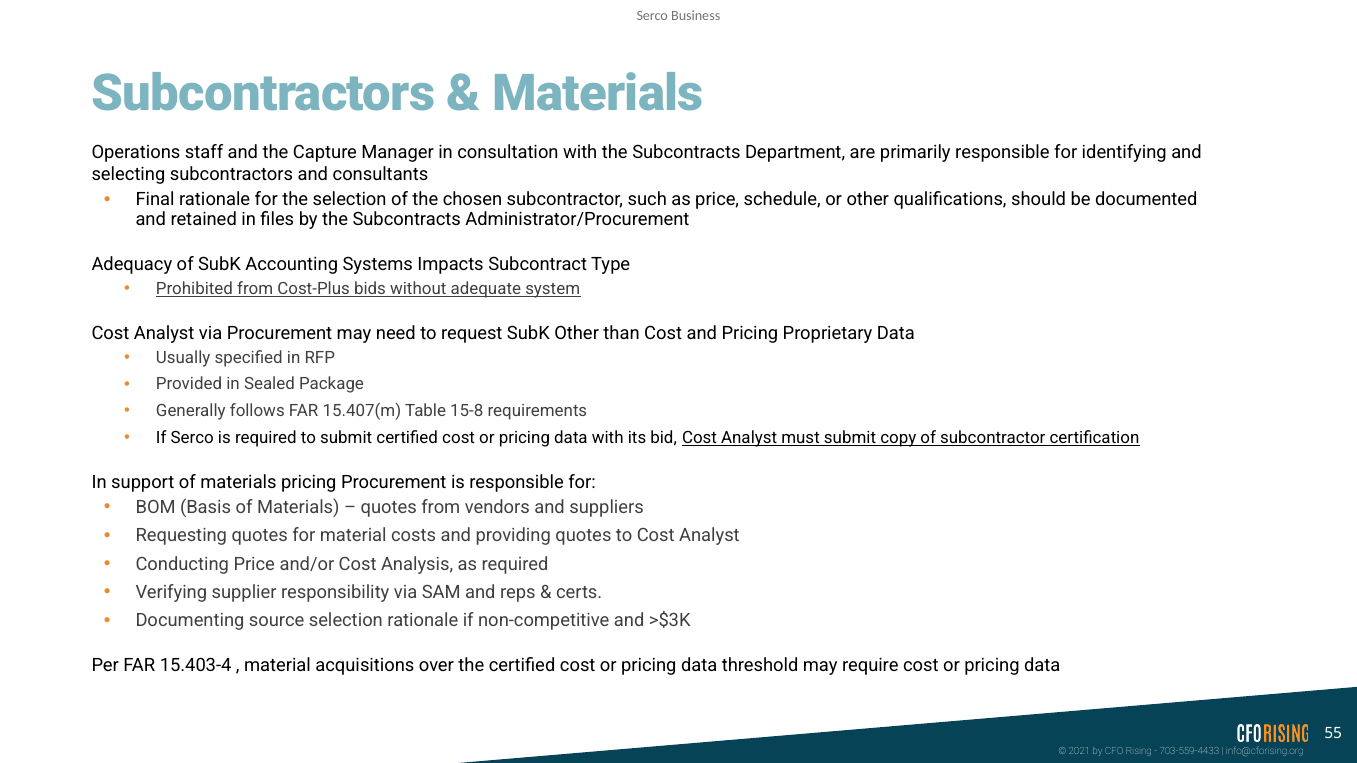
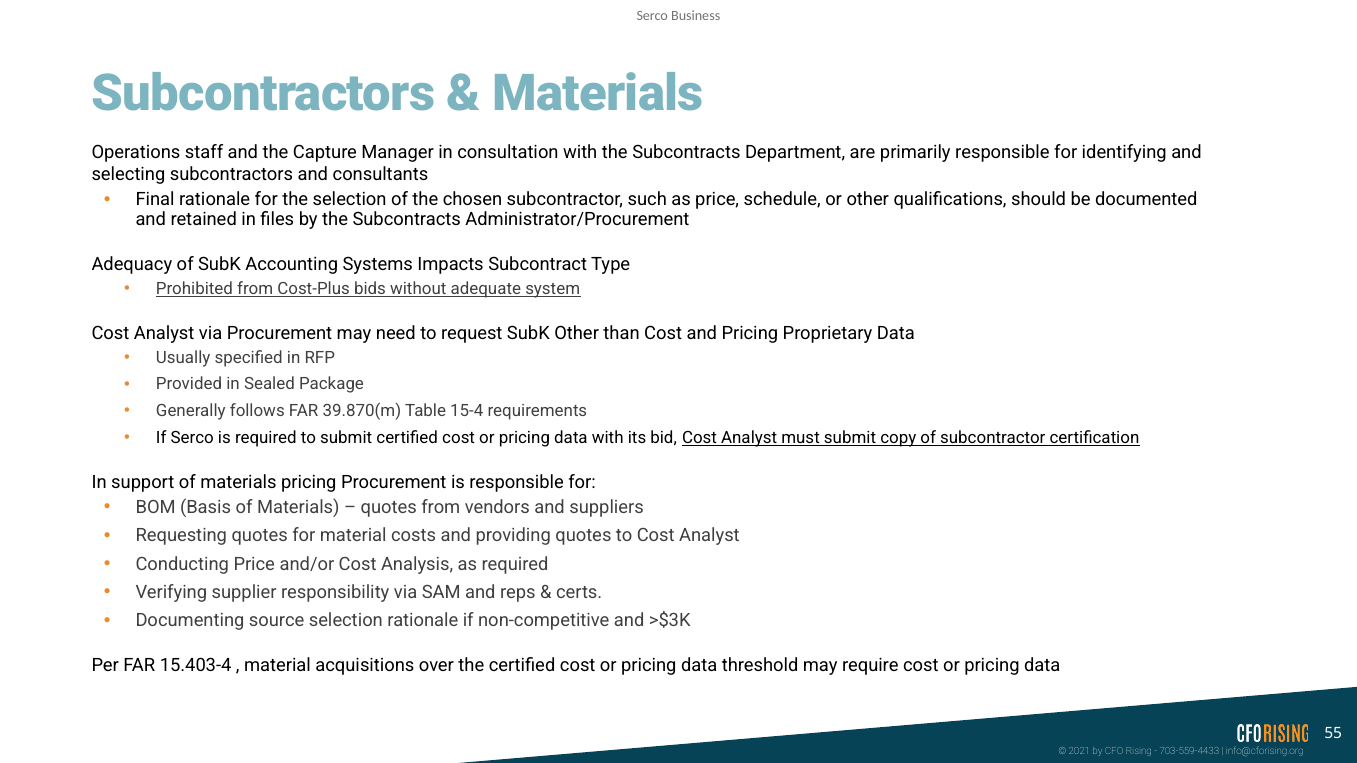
15.407(m: 15.407(m -> 39.870(m (362, 411)
15-8: 15-8 -> 15-4 (467, 411)
